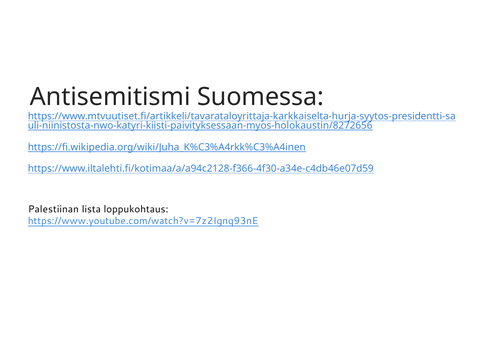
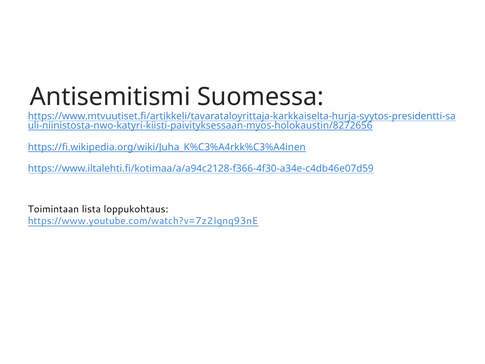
Palestiinan: Palestiinan -> Toimintaan (53, 209)
